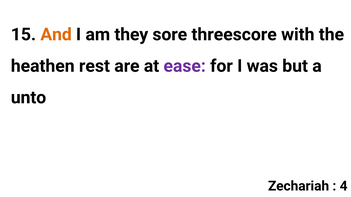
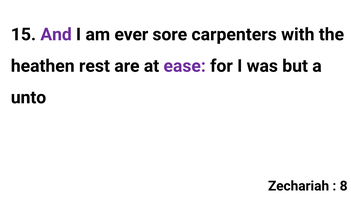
And colour: orange -> purple (56, 35)
they: they -> ever (131, 35)
threescore: threescore -> carpenters (234, 35)
4: 4 -> 8 (344, 186)
